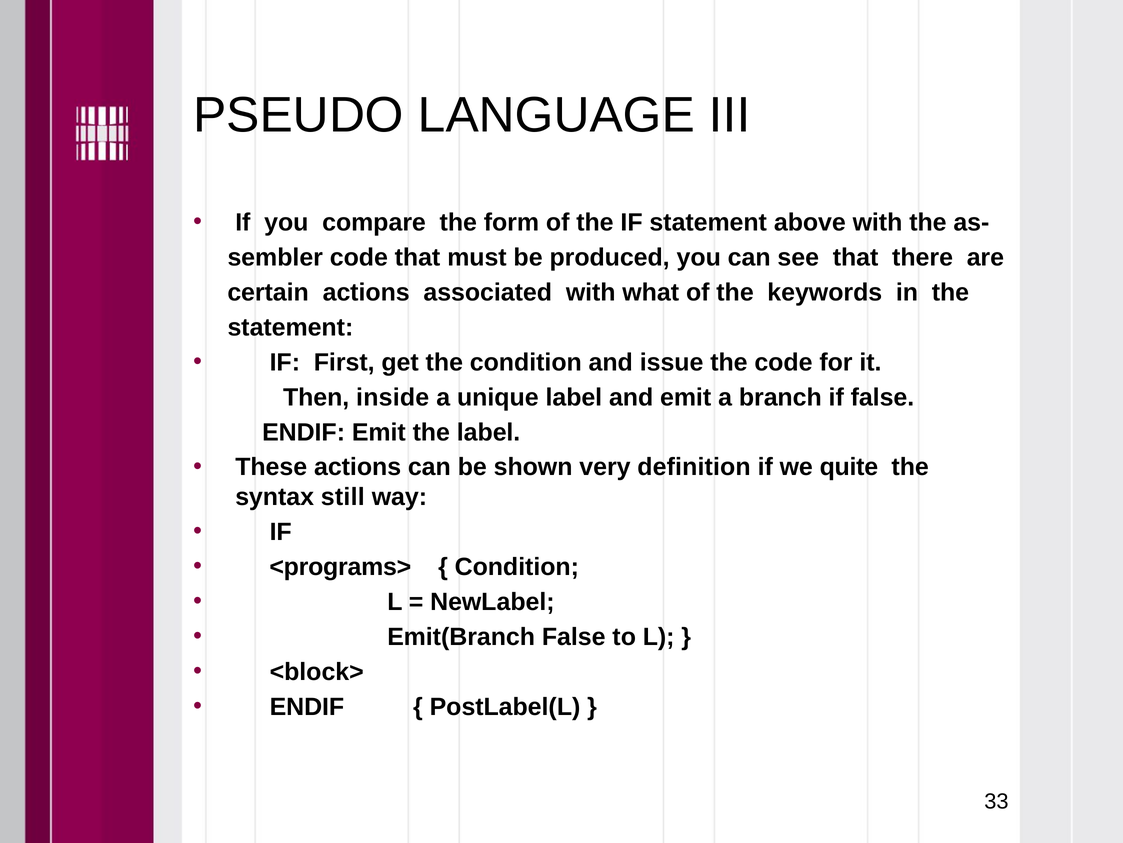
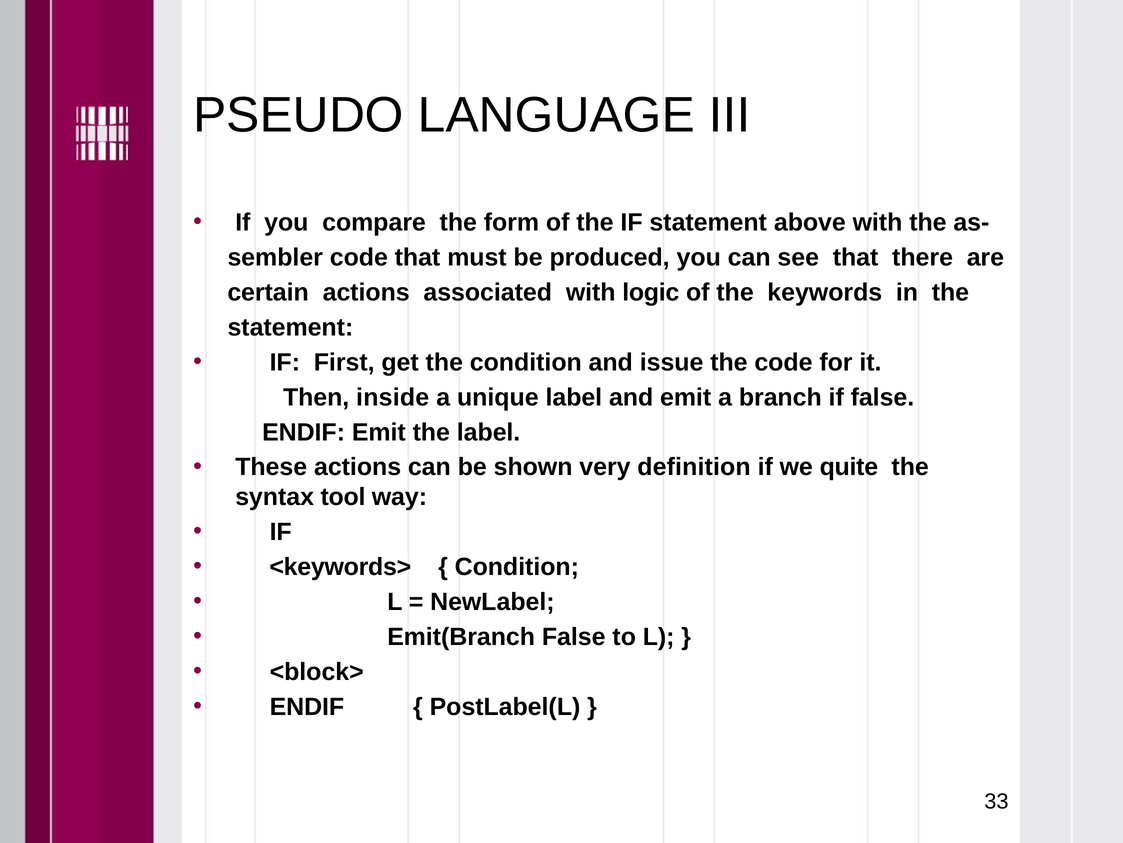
what: what -> logic (651, 292)
still: still -> tool (343, 497)
<programs>: <programs> -> <keywords> (340, 567)
